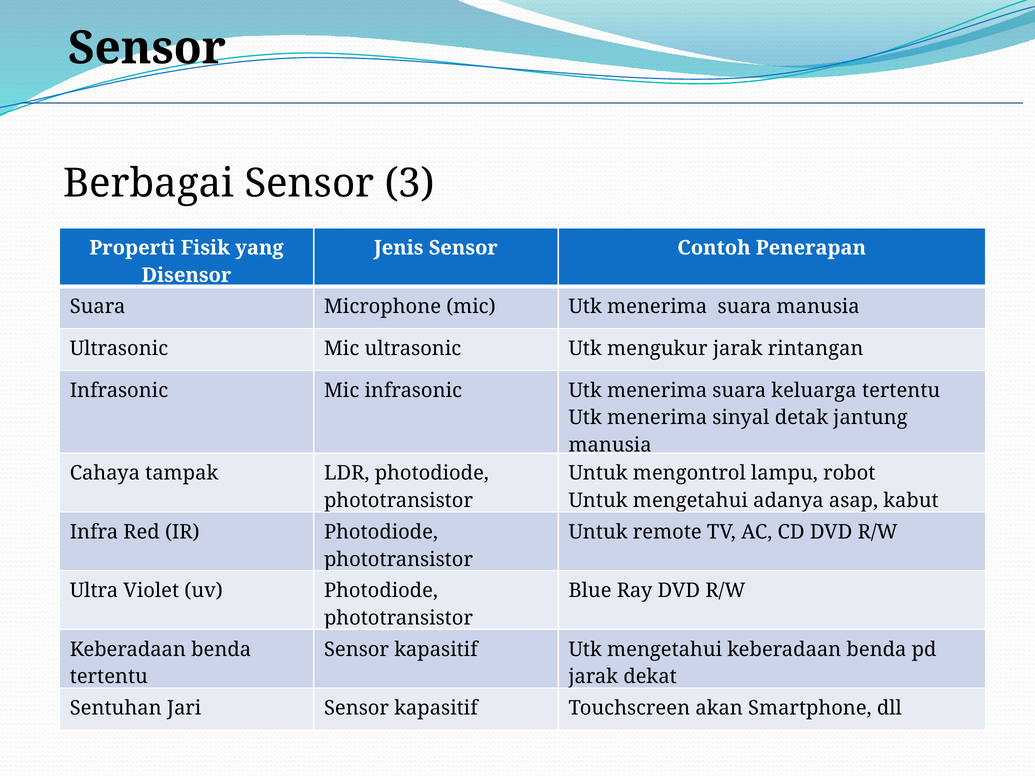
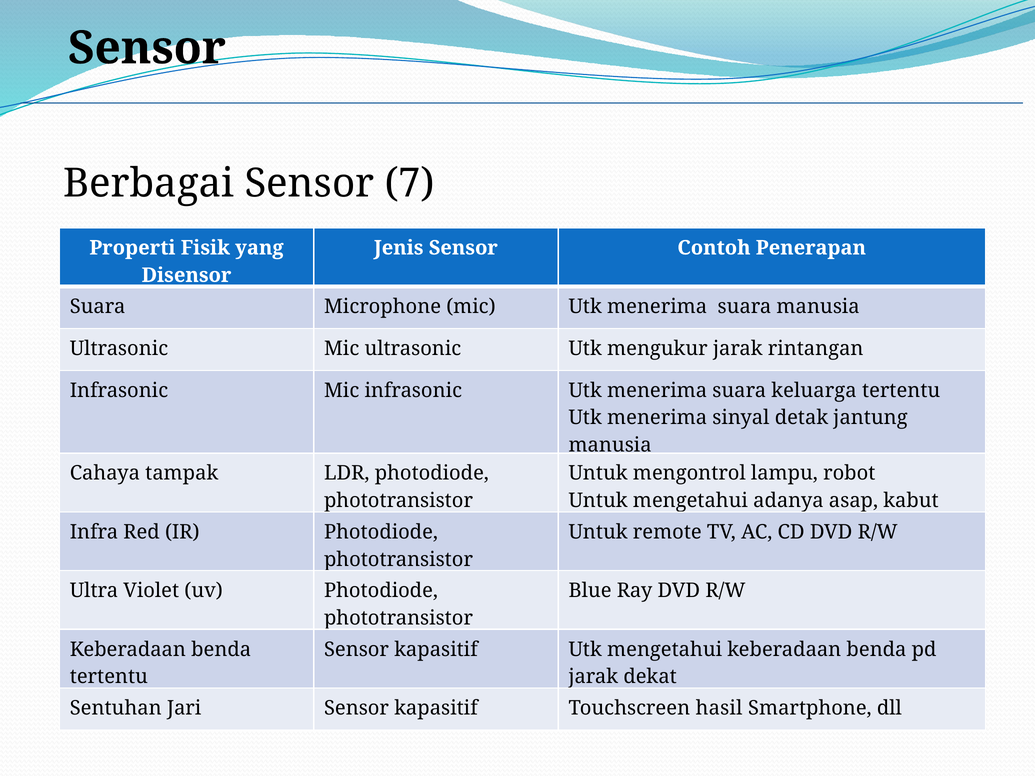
3: 3 -> 7 (410, 184)
akan: akan -> hasil (719, 708)
